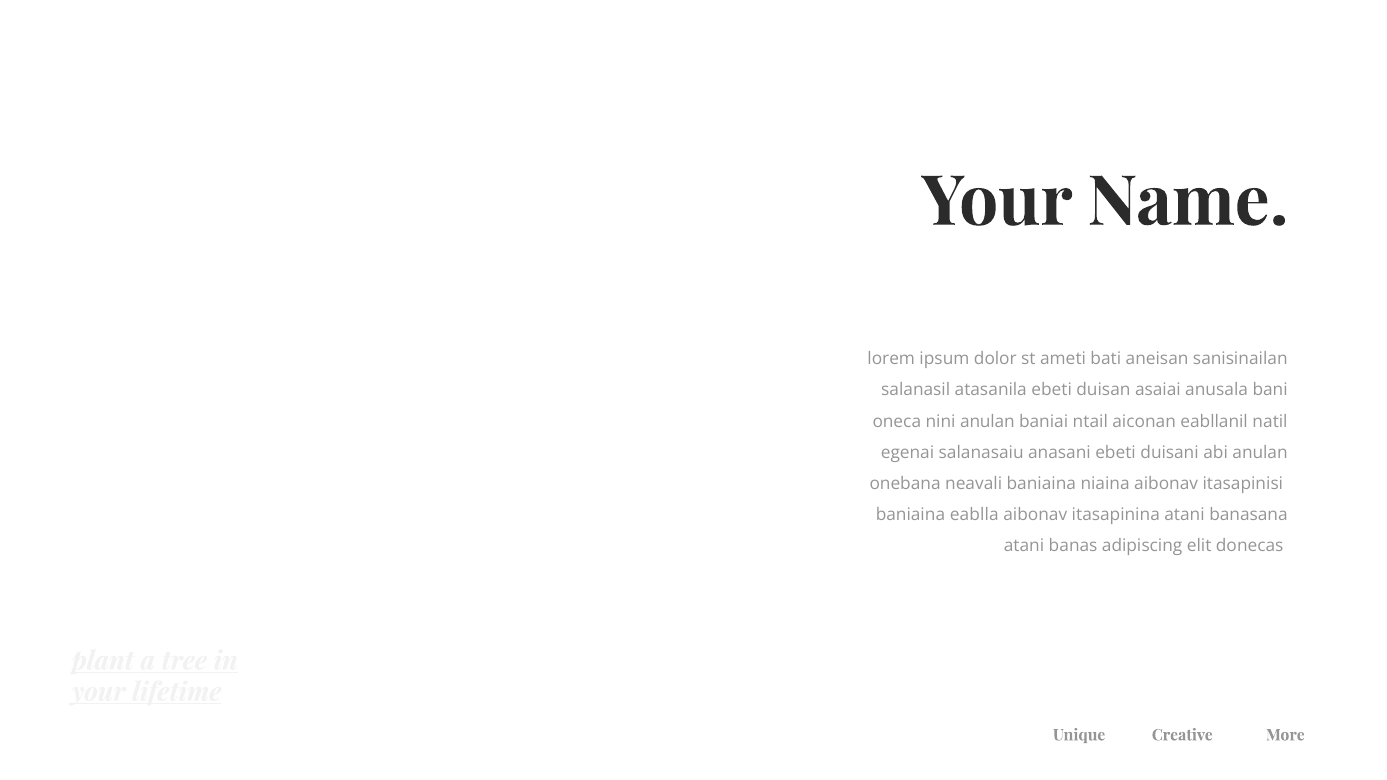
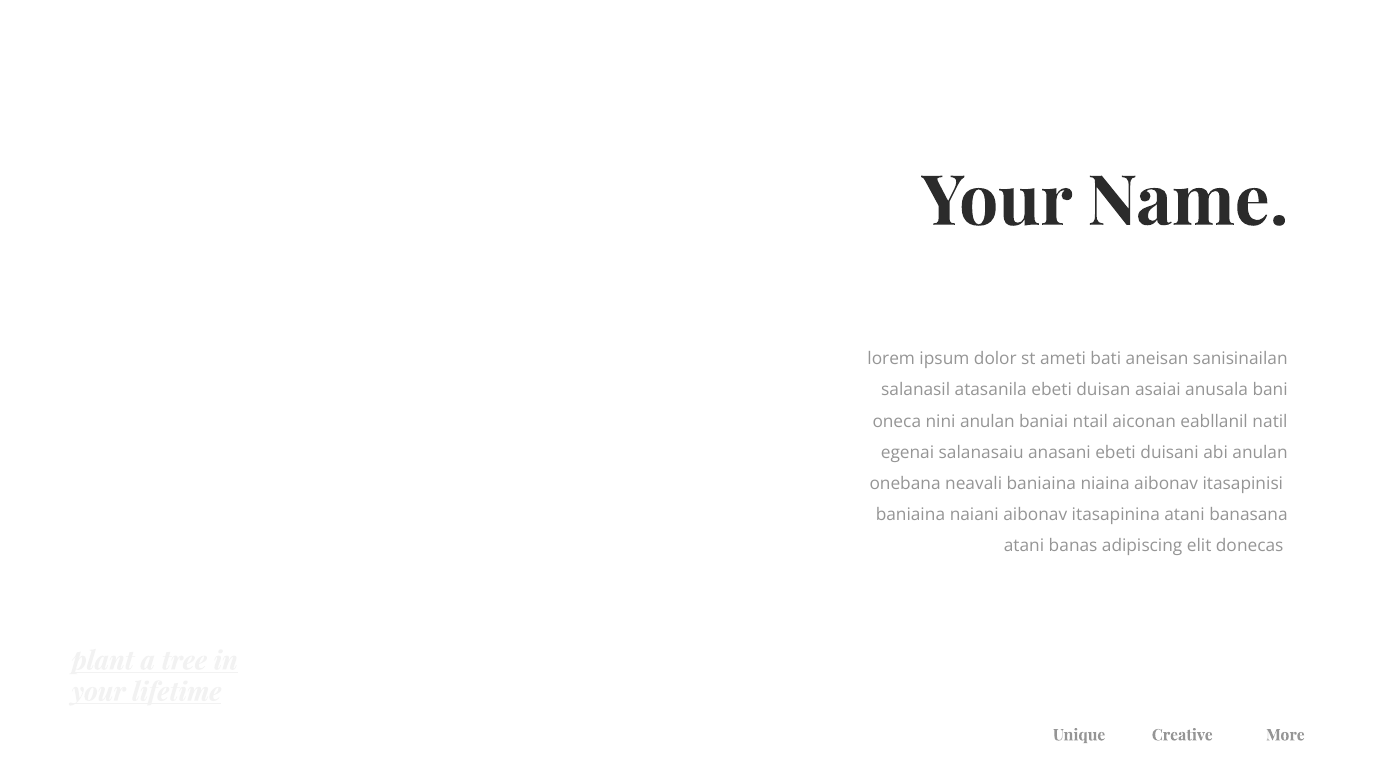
eablla: eablla -> naiani (974, 515)
